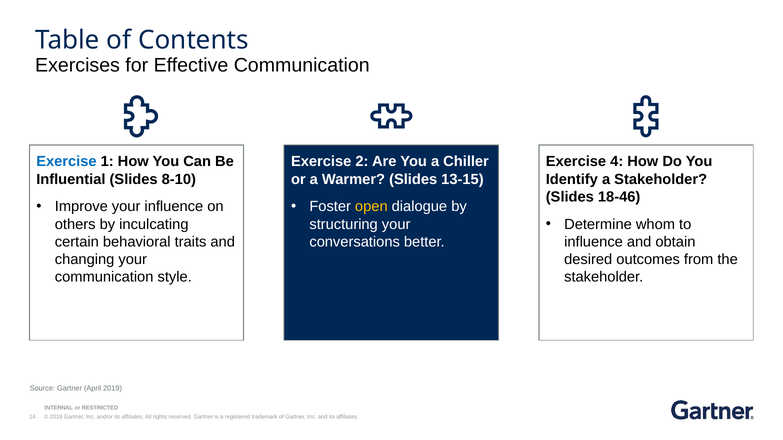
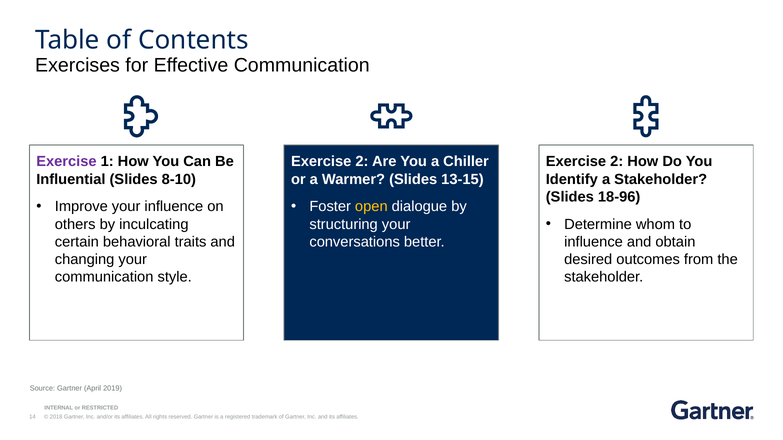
Exercise colour: blue -> purple (66, 162)
4: 4 -> 2 (617, 162)
18-46: 18-46 -> 18-96 (619, 197)
